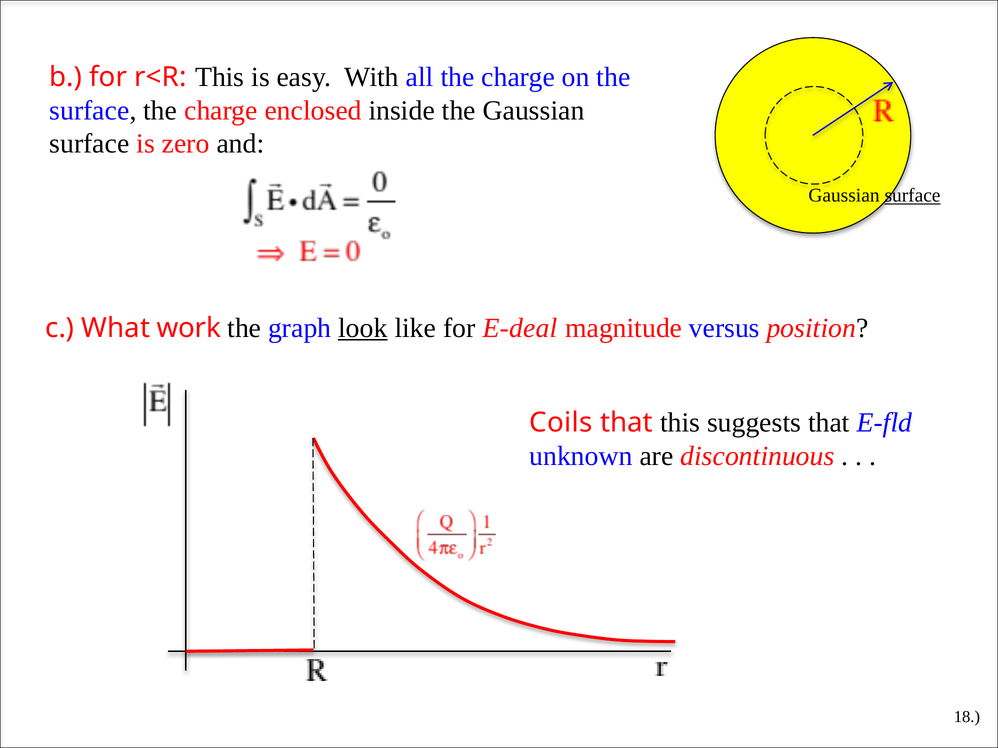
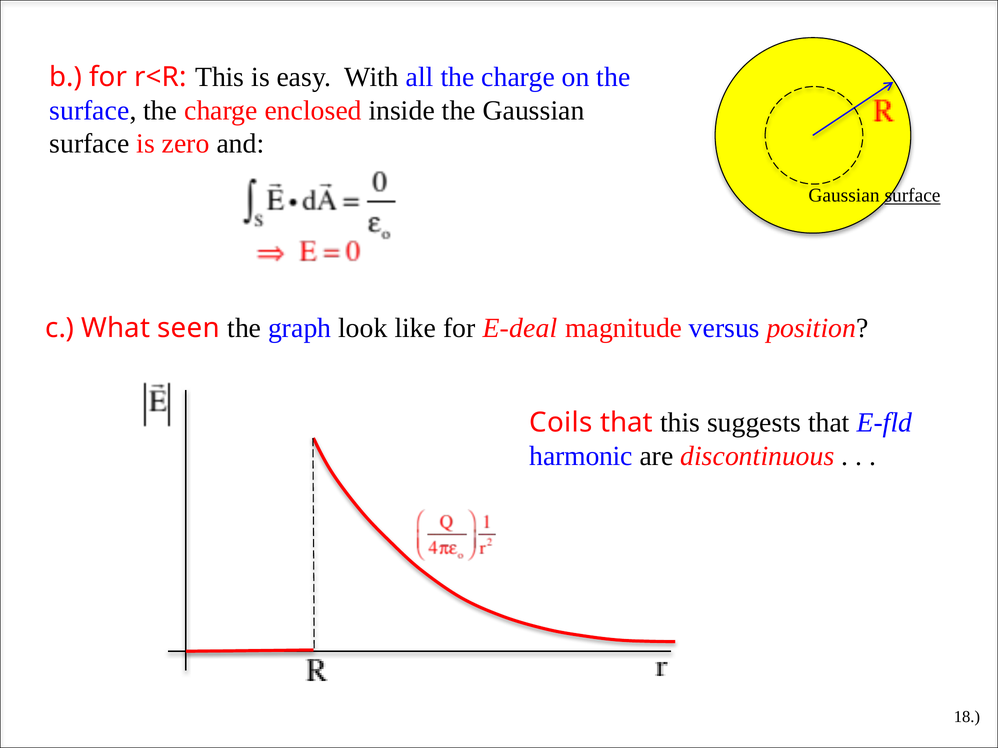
work: work -> seen (189, 328)
look underline: present -> none (363, 328)
unknown: unknown -> harmonic (581, 456)
